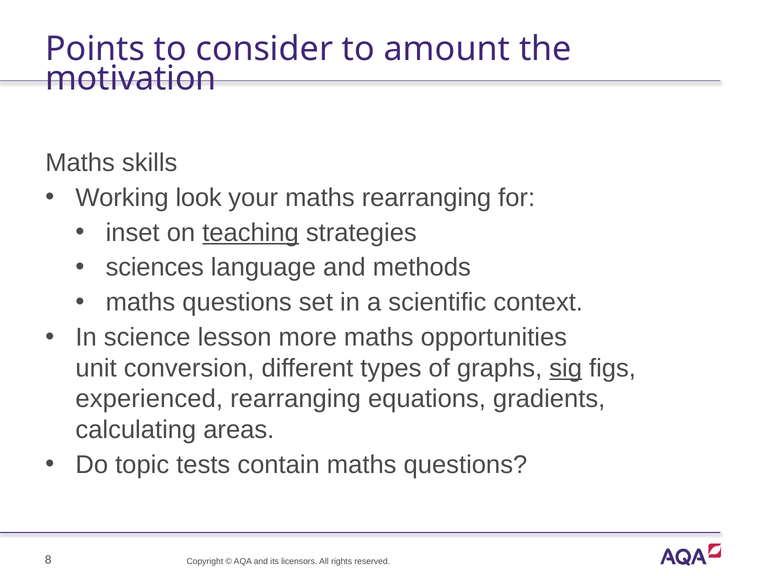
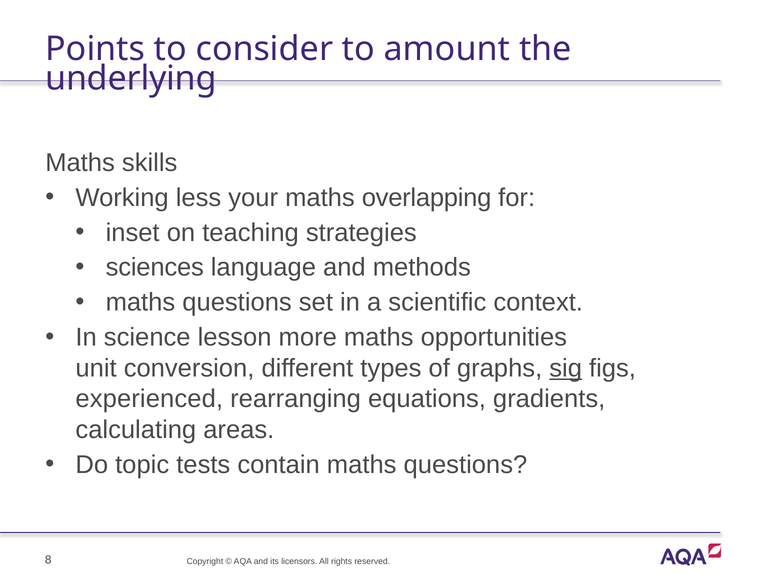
motivation: motivation -> underlying (131, 79)
look: look -> less (199, 197)
maths rearranging: rearranging -> overlapping (427, 197)
teaching underline: present -> none (251, 232)
